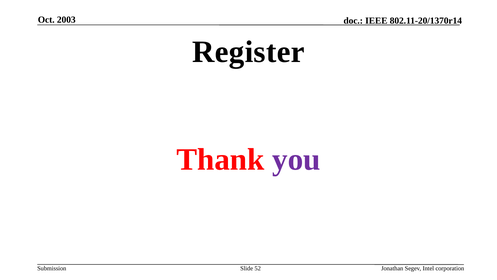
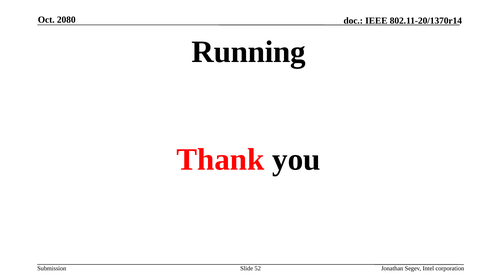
2003: 2003 -> 2080 (66, 20)
Register: Register -> Running (249, 52)
you colour: purple -> black (296, 159)
